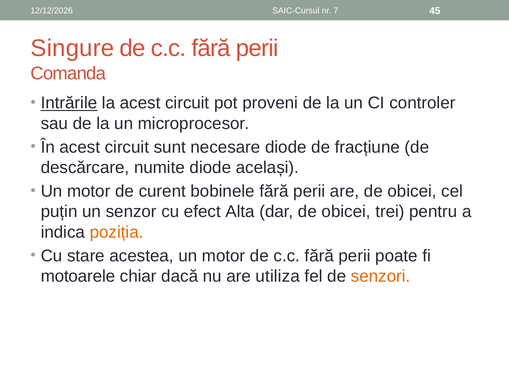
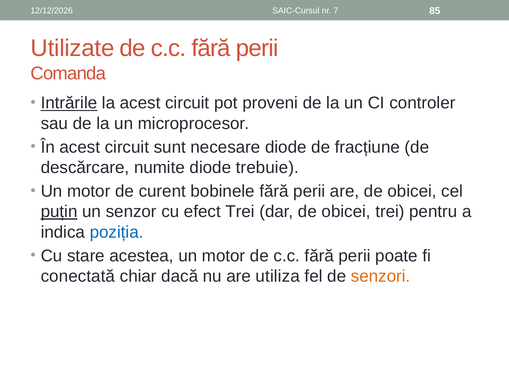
45: 45 -> 85 (435, 11)
Singure: Singure -> Utilizate (73, 48)
același: același -> trebuie (267, 167)
puțin underline: none -> present (59, 212)
efect Alta: Alta -> Trei (240, 212)
poziția colour: orange -> blue (117, 232)
motoarele: motoarele -> conectată (78, 276)
